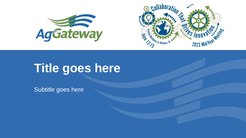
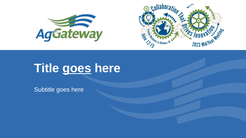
goes underline: none -> present (77, 68)
